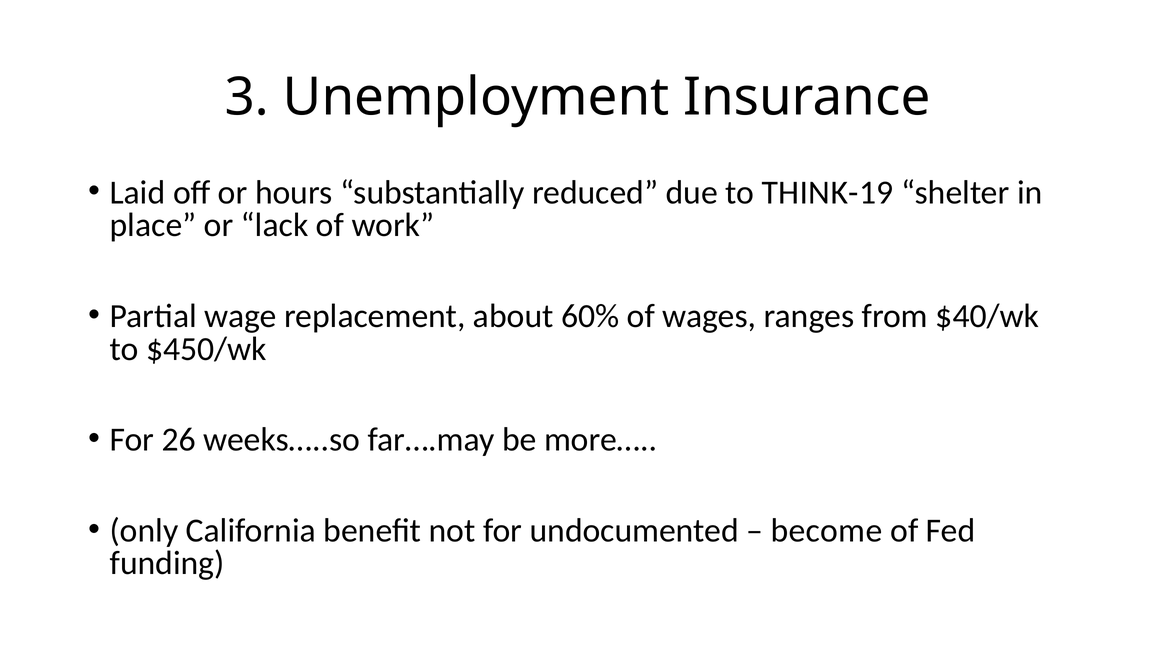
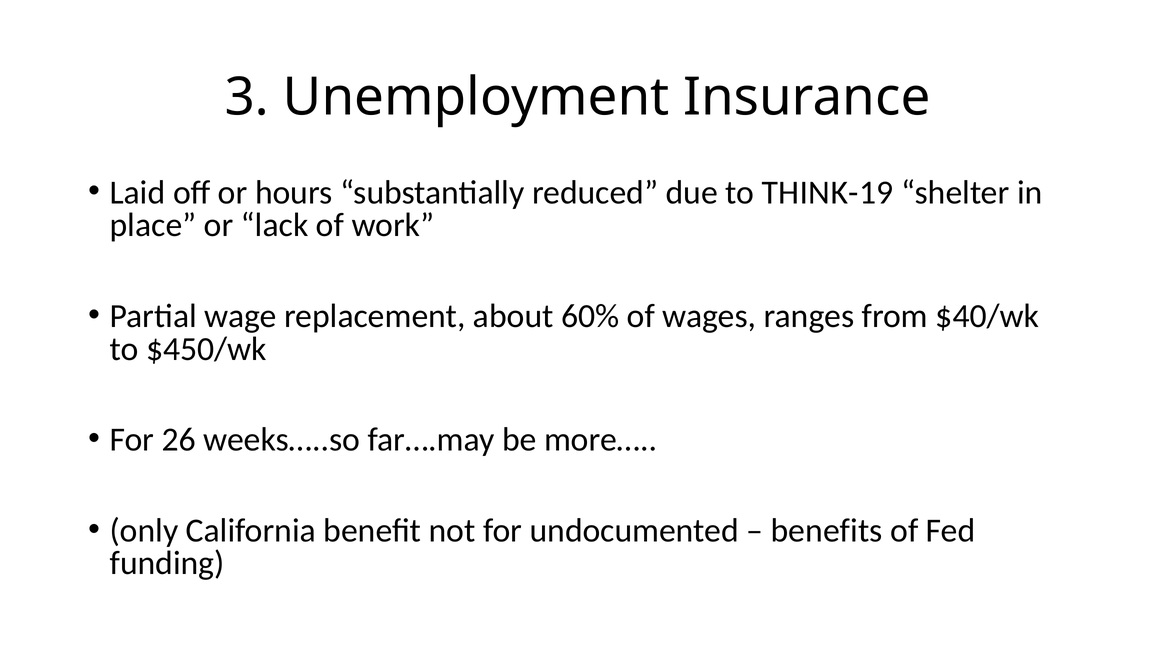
become: become -> benefits (827, 531)
